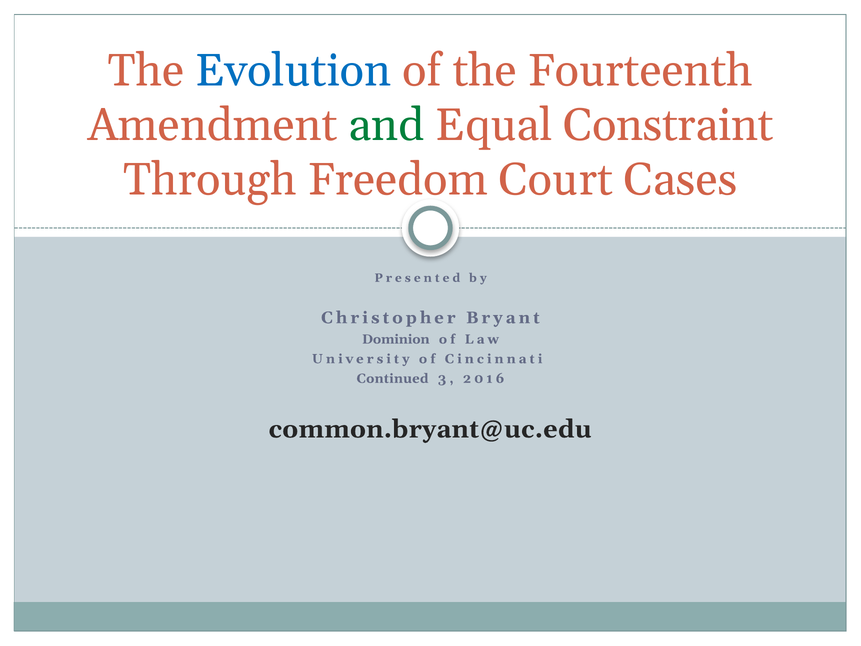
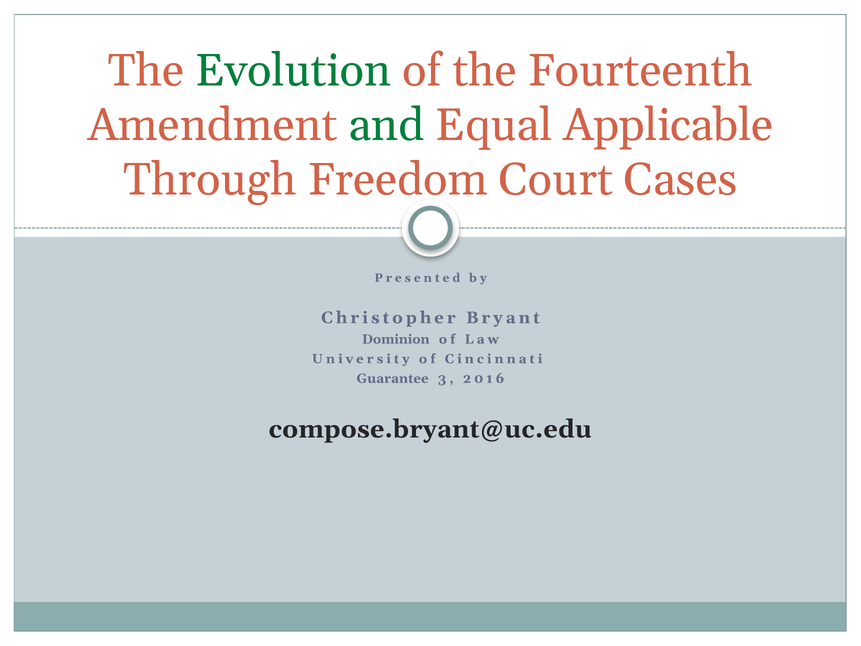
Evolution colour: blue -> green (293, 71)
Constraint: Constraint -> Applicable (668, 125)
Continued: Continued -> Guarantee (393, 378)
common.bryant@uc.edu: common.bryant@uc.edu -> compose.bryant@uc.edu (430, 429)
